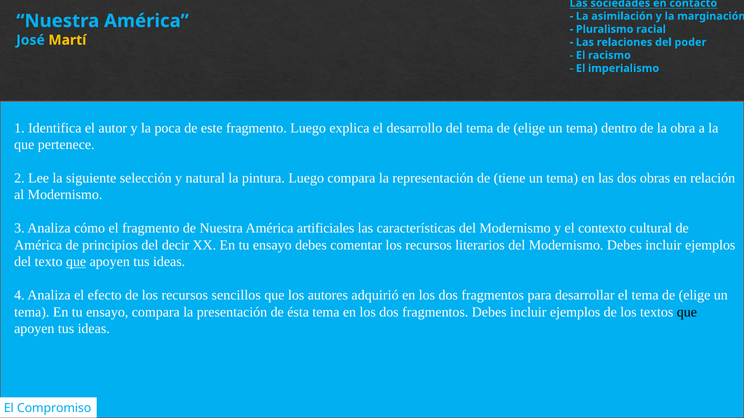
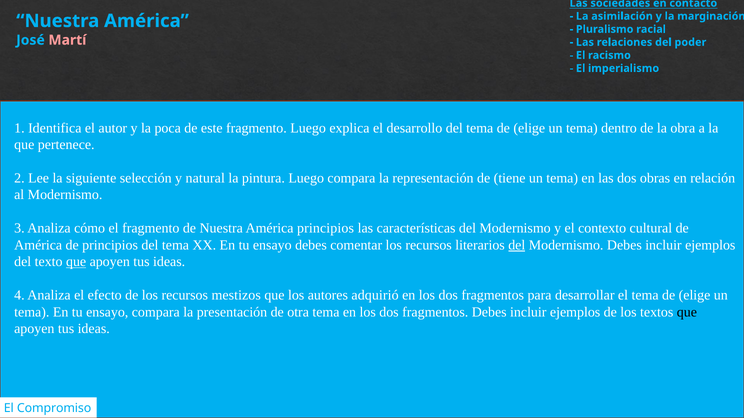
Martí colour: yellow -> pink (67, 40)
América artificiales: artificiales -> principios (326, 229)
principios del decir: decir -> tema (176, 245)
del underline: none -> present (517, 245)
sencillos: sencillos -> mestizos (236, 296)
ésta: ésta -> otra (298, 312)
